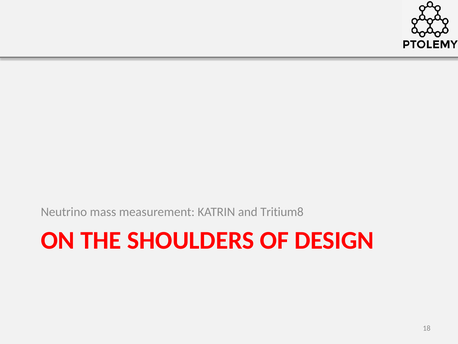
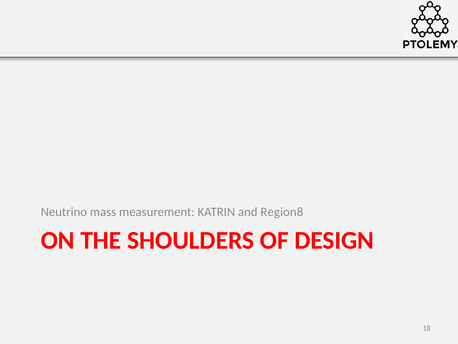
Tritium8: Tritium8 -> Region8 (282, 212)
